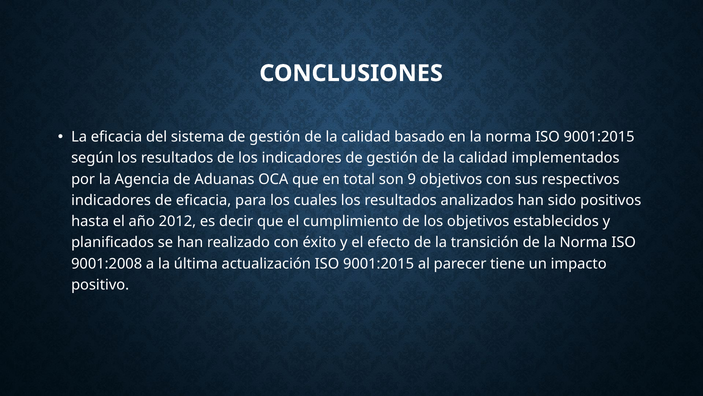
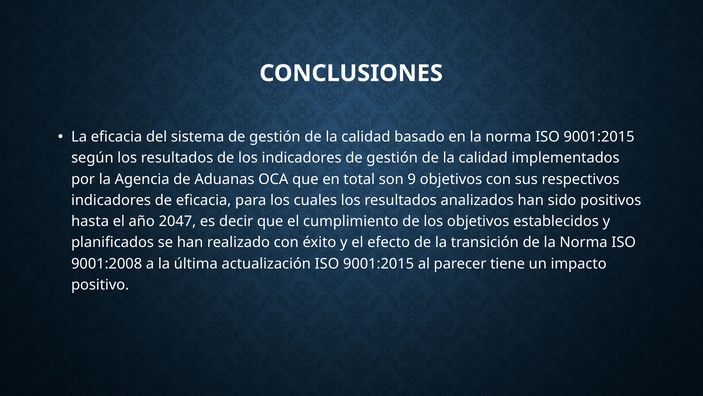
2012: 2012 -> 2047 (177, 221)
